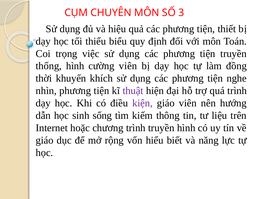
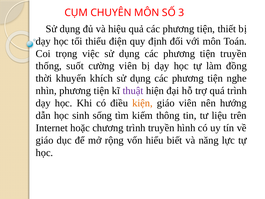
biểu: biểu -> điện (118, 41)
thống hình: hình -> suốt (75, 66)
kiện colour: purple -> orange (143, 103)
